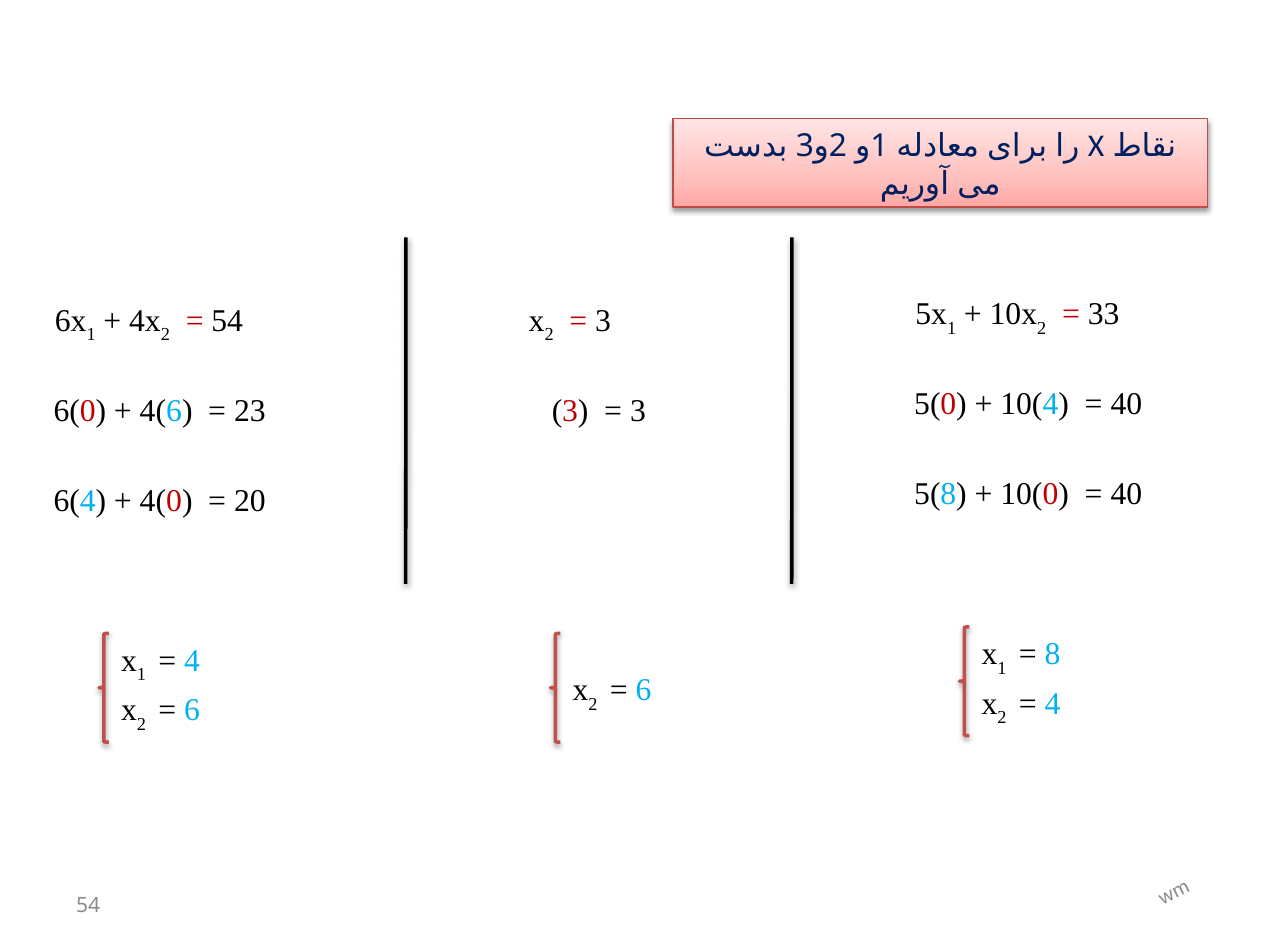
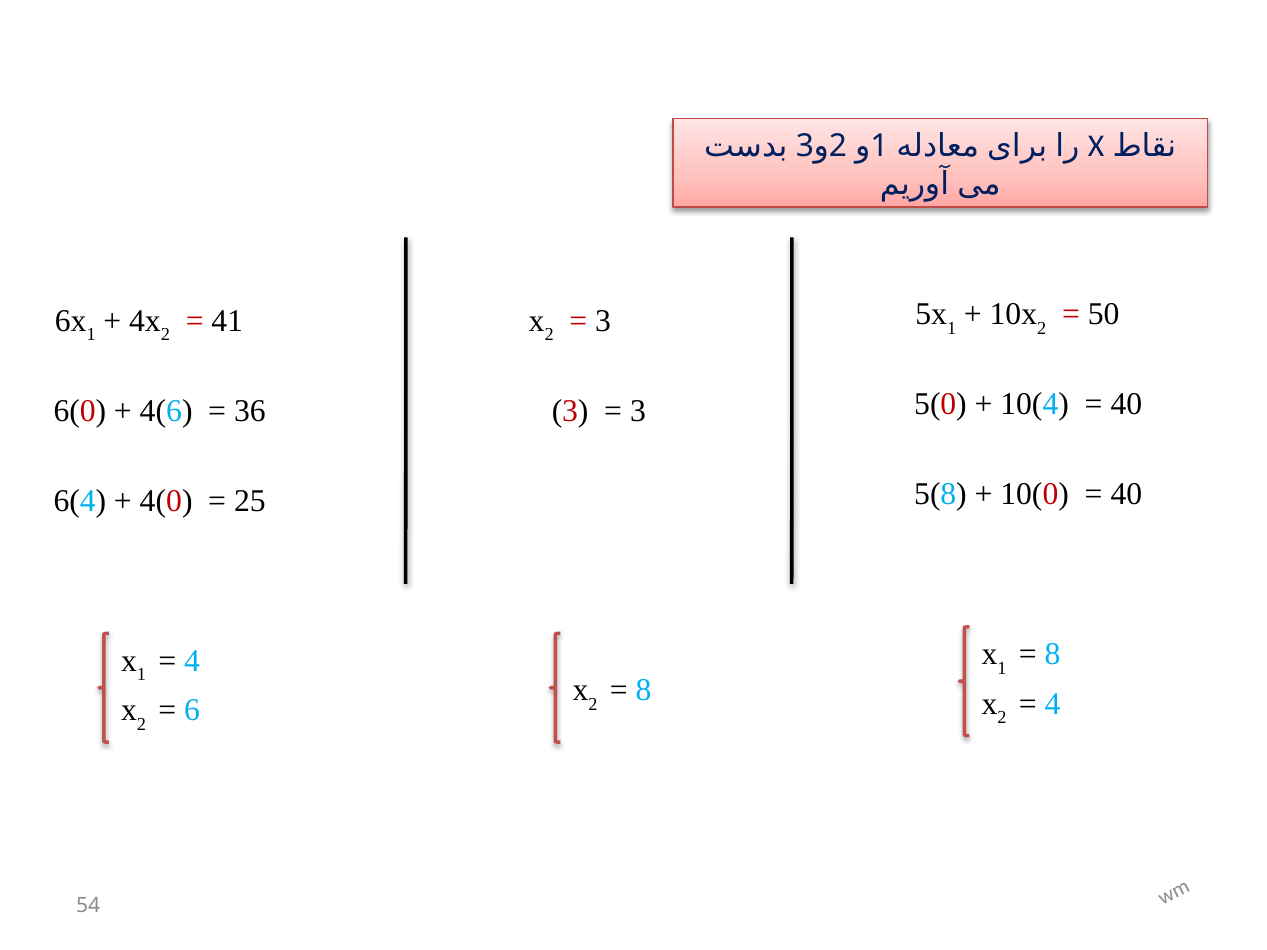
33: 33 -> 50 (1104, 314)
54: 54 -> 41 (227, 321)
23: 23 -> 36 (250, 411)
20: 20 -> 25 (250, 501)
6: 6 -> 8 (644, 691)
